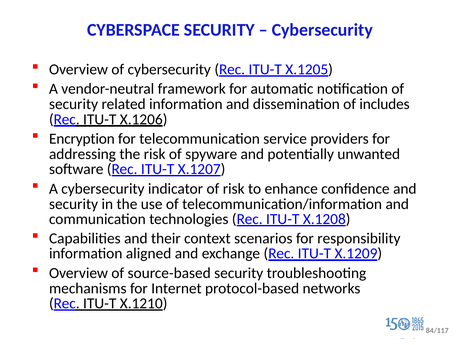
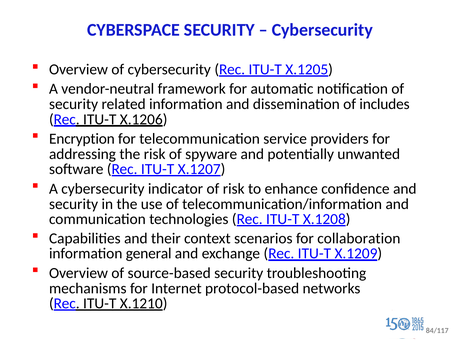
responsibility: responsibility -> collaboration (359, 238)
aligned: aligned -> general (149, 254)
